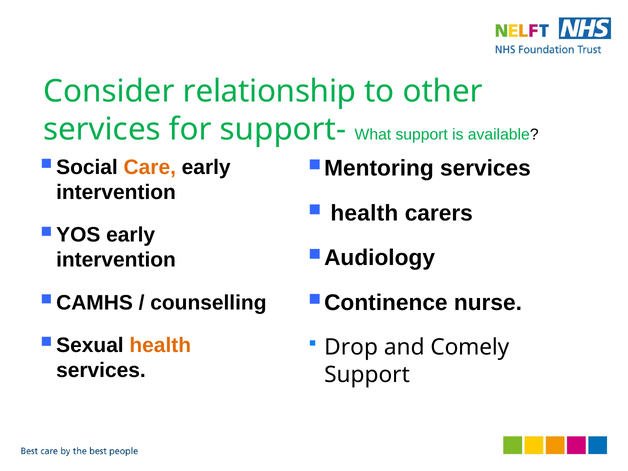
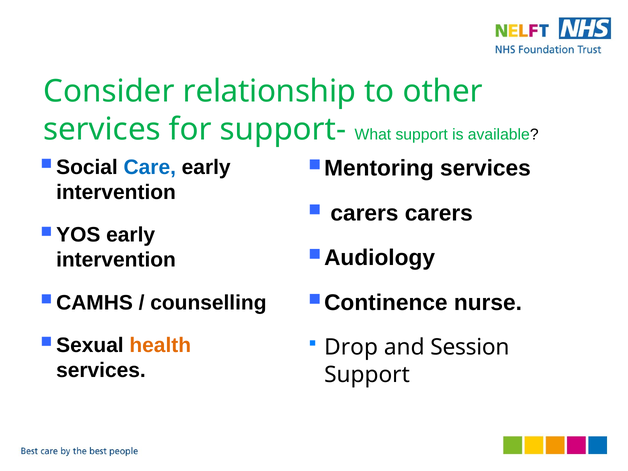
Care colour: orange -> blue (150, 167)
health: health -> carers (364, 213)
Comely: Comely -> Session (470, 347)
